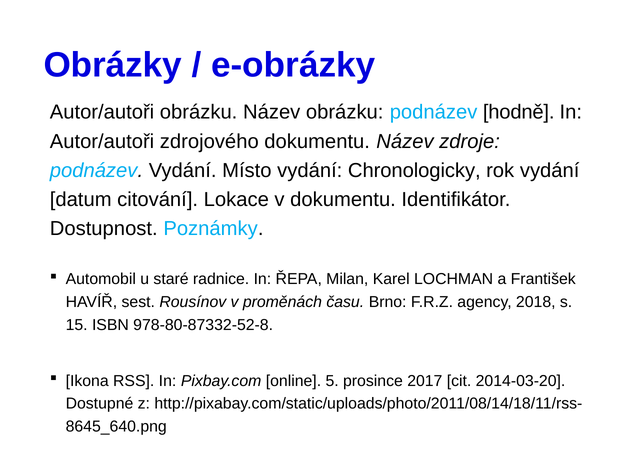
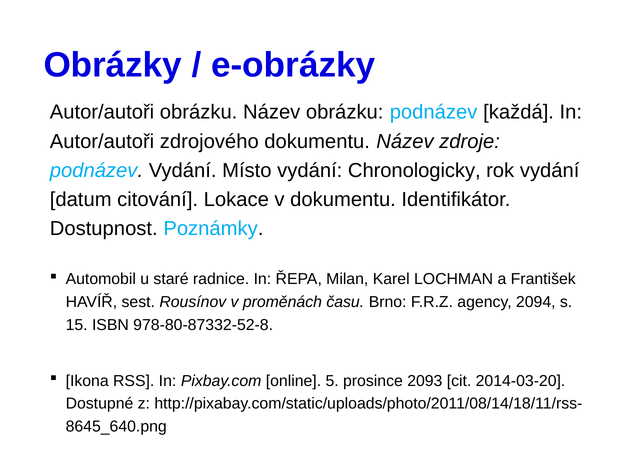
hodně: hodně -> každá (519, 112)
2018: 2018 -> 2094 (536, 302)
2017: 2017 -> 2093 (425, 381)
